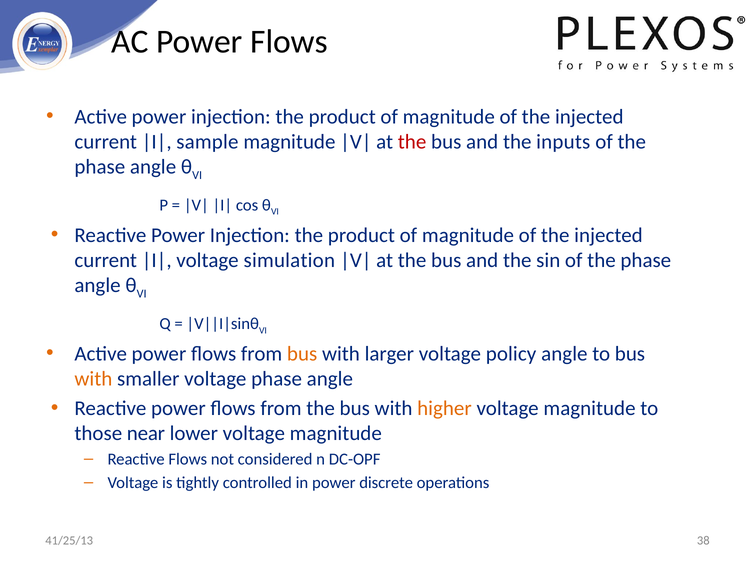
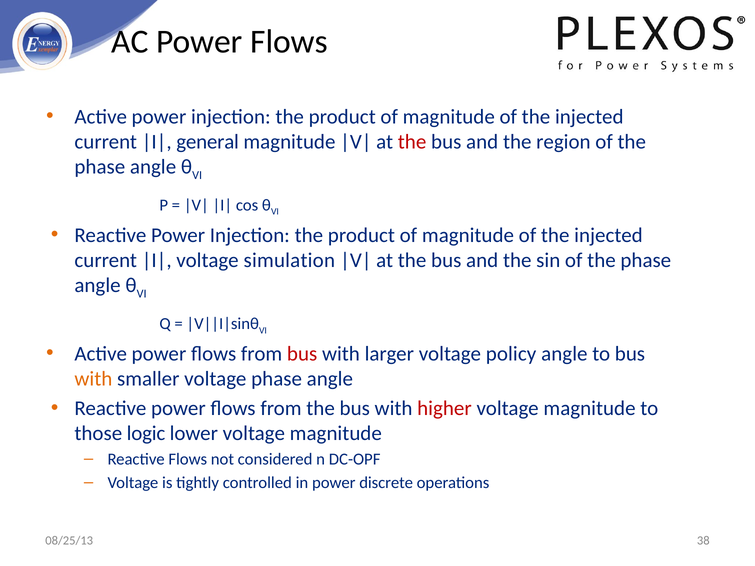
sample: sample -> general (208, 142)
inputs: inputs -> region (563, 142)
bus colour: orange -> red (302, 354)
higher colour: orange -> red (444, 408)
near: near -> logic (146, 434)
41/25/13: 41/25/13 -> 08/25/13 (69, 541)
